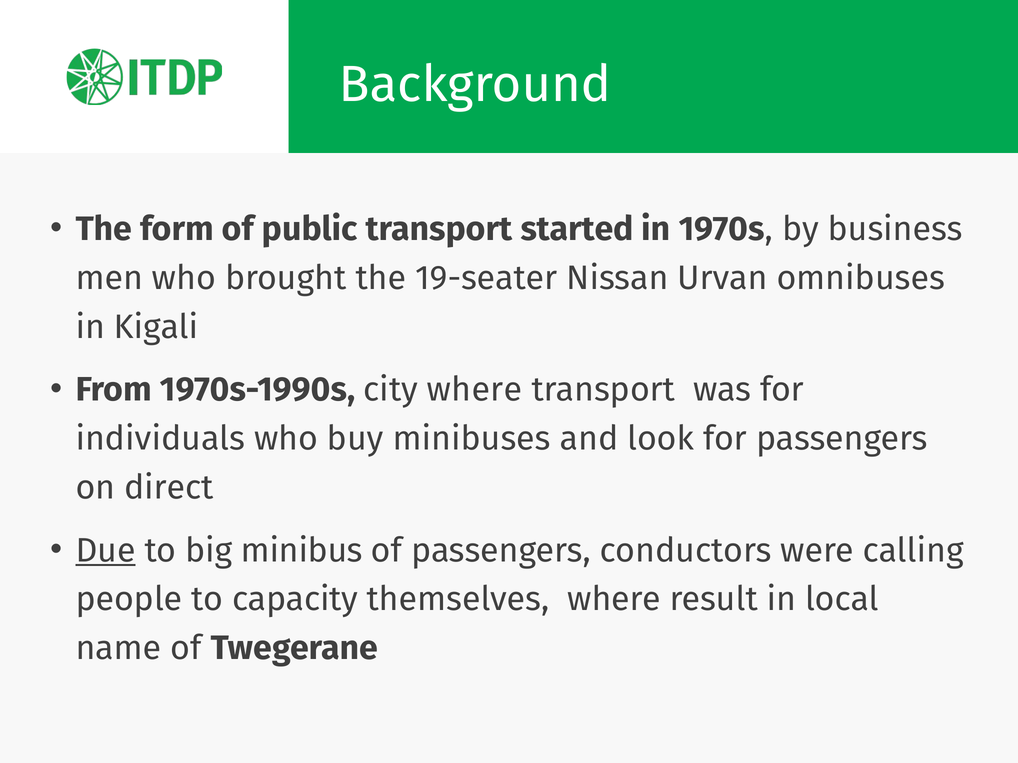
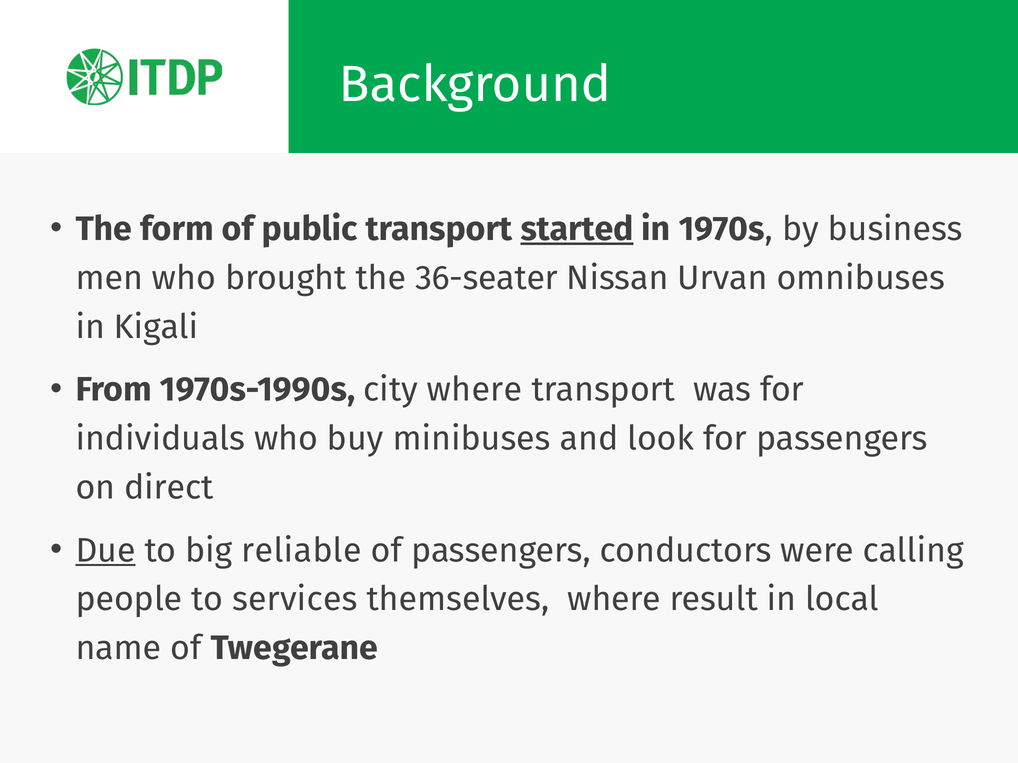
started underline: none -> present (577, 229)
19-seater: 19-seater -> 36-seater (486, 278)
minibus: minibus -> reliable (302, 551)
capacity: capacity -> services (295, 600)
